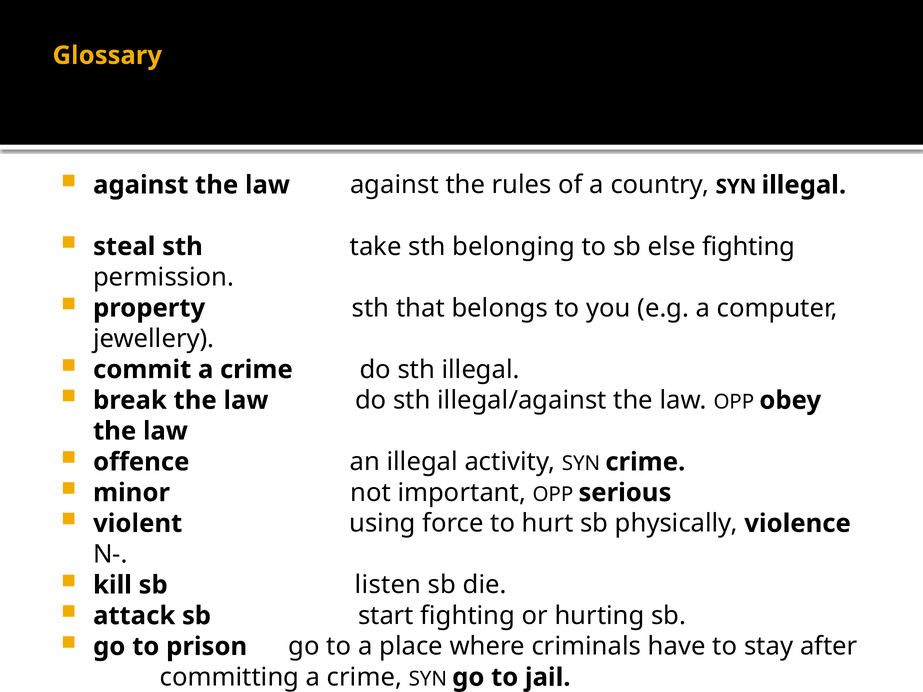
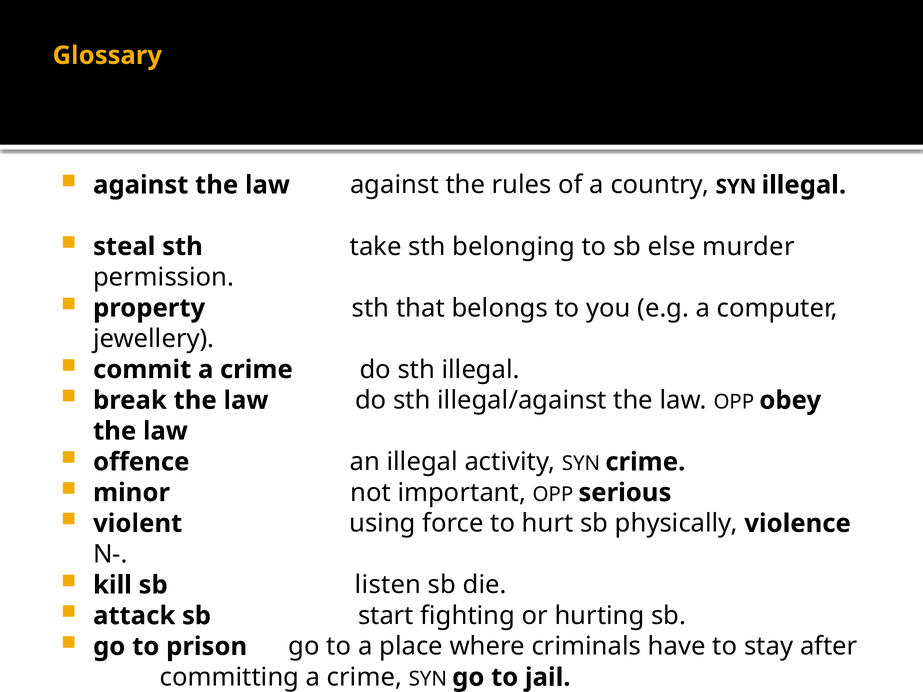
else fighting: fighting -> murder (749, 247)
